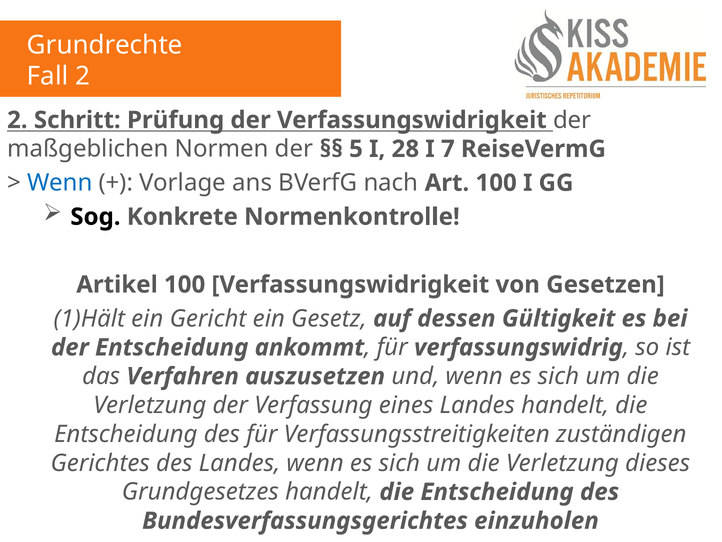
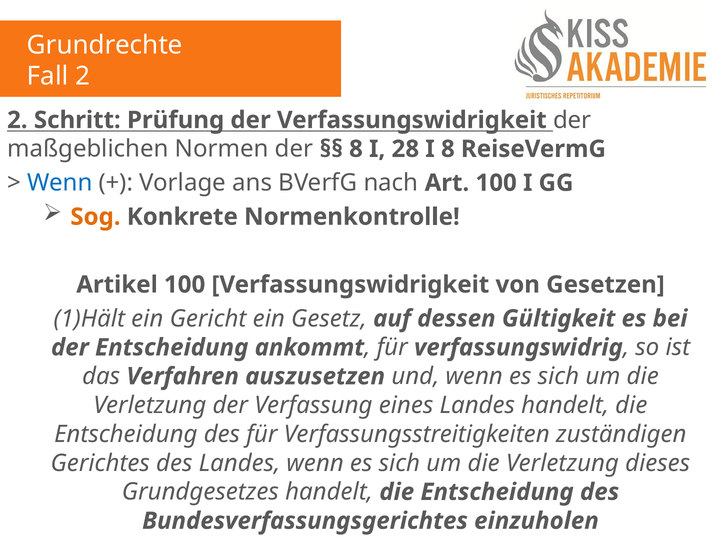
5: 5 -> 8 (356, 149)
I 7: 7 -> 8 (448, 149)
Sog colour: black -> orange (95, 217)
